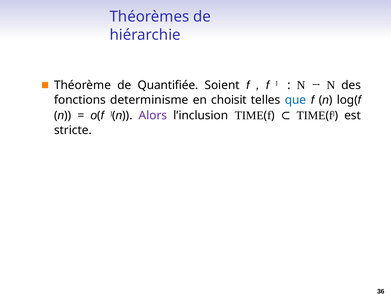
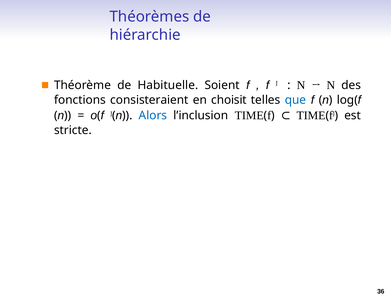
Quantifiée: Quantifiée -> Habituelle (168, 85)
determinisme: determinisme -> consisteraient (149, 100)
Alors colour: purple -> blue (153, 115)
